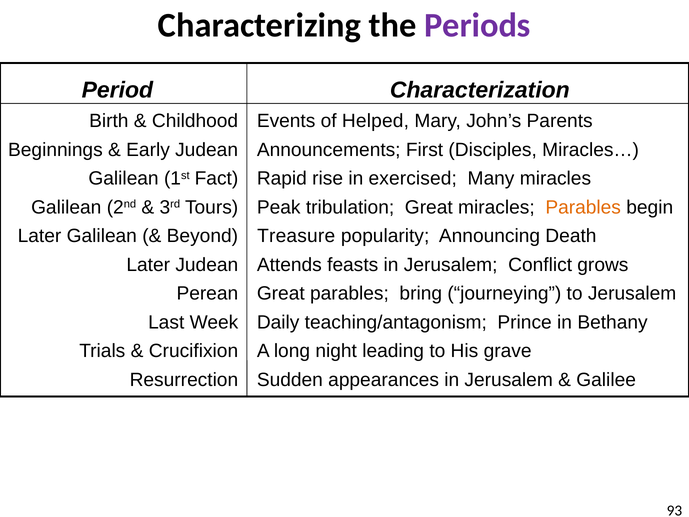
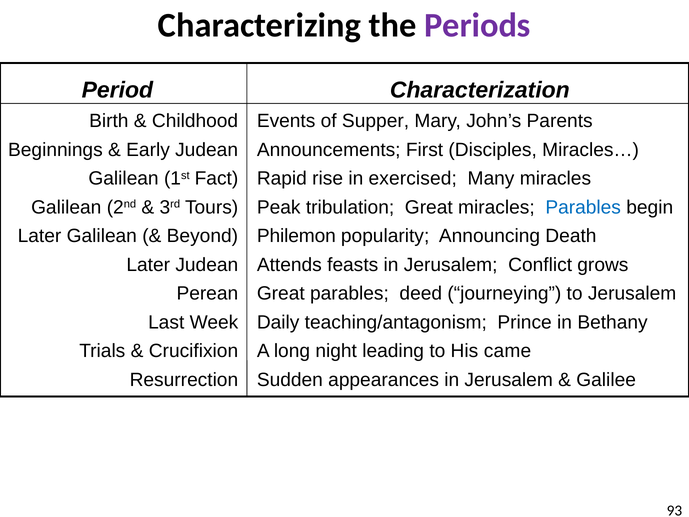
Helped: Helped -> Supper (376, 121)
Parables colour: orange -> blue (583, 207)
Treasure: Treasure -> Philemon (296, 236)
bring: bring -> deed (421, 293)
grave: grave -> came (508, 351)
